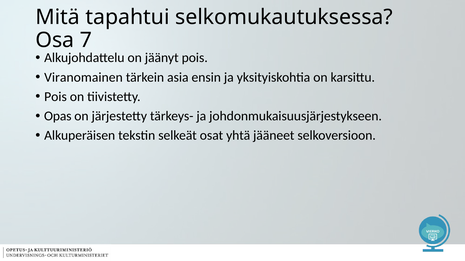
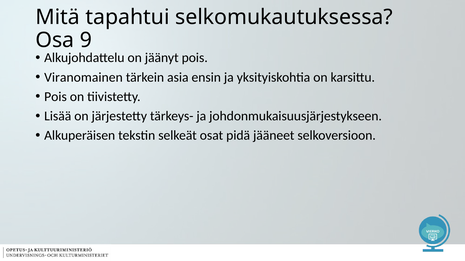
7: 7 -> 9 (86, 40)
Opas: Opas -> Lisää (58, 116)
yhtä: yhtä -> pidä (238, 136)
